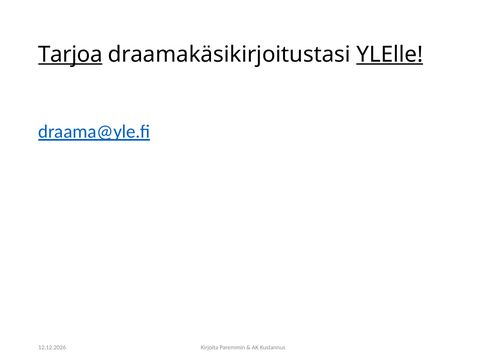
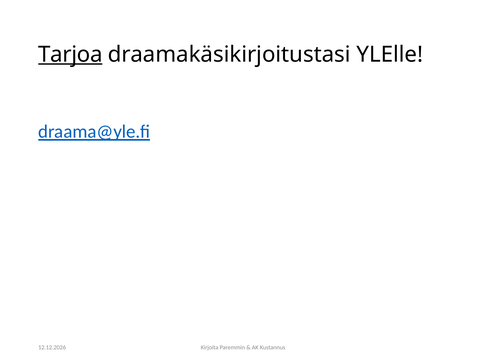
YLElle underline: present -> none (390, 54)
